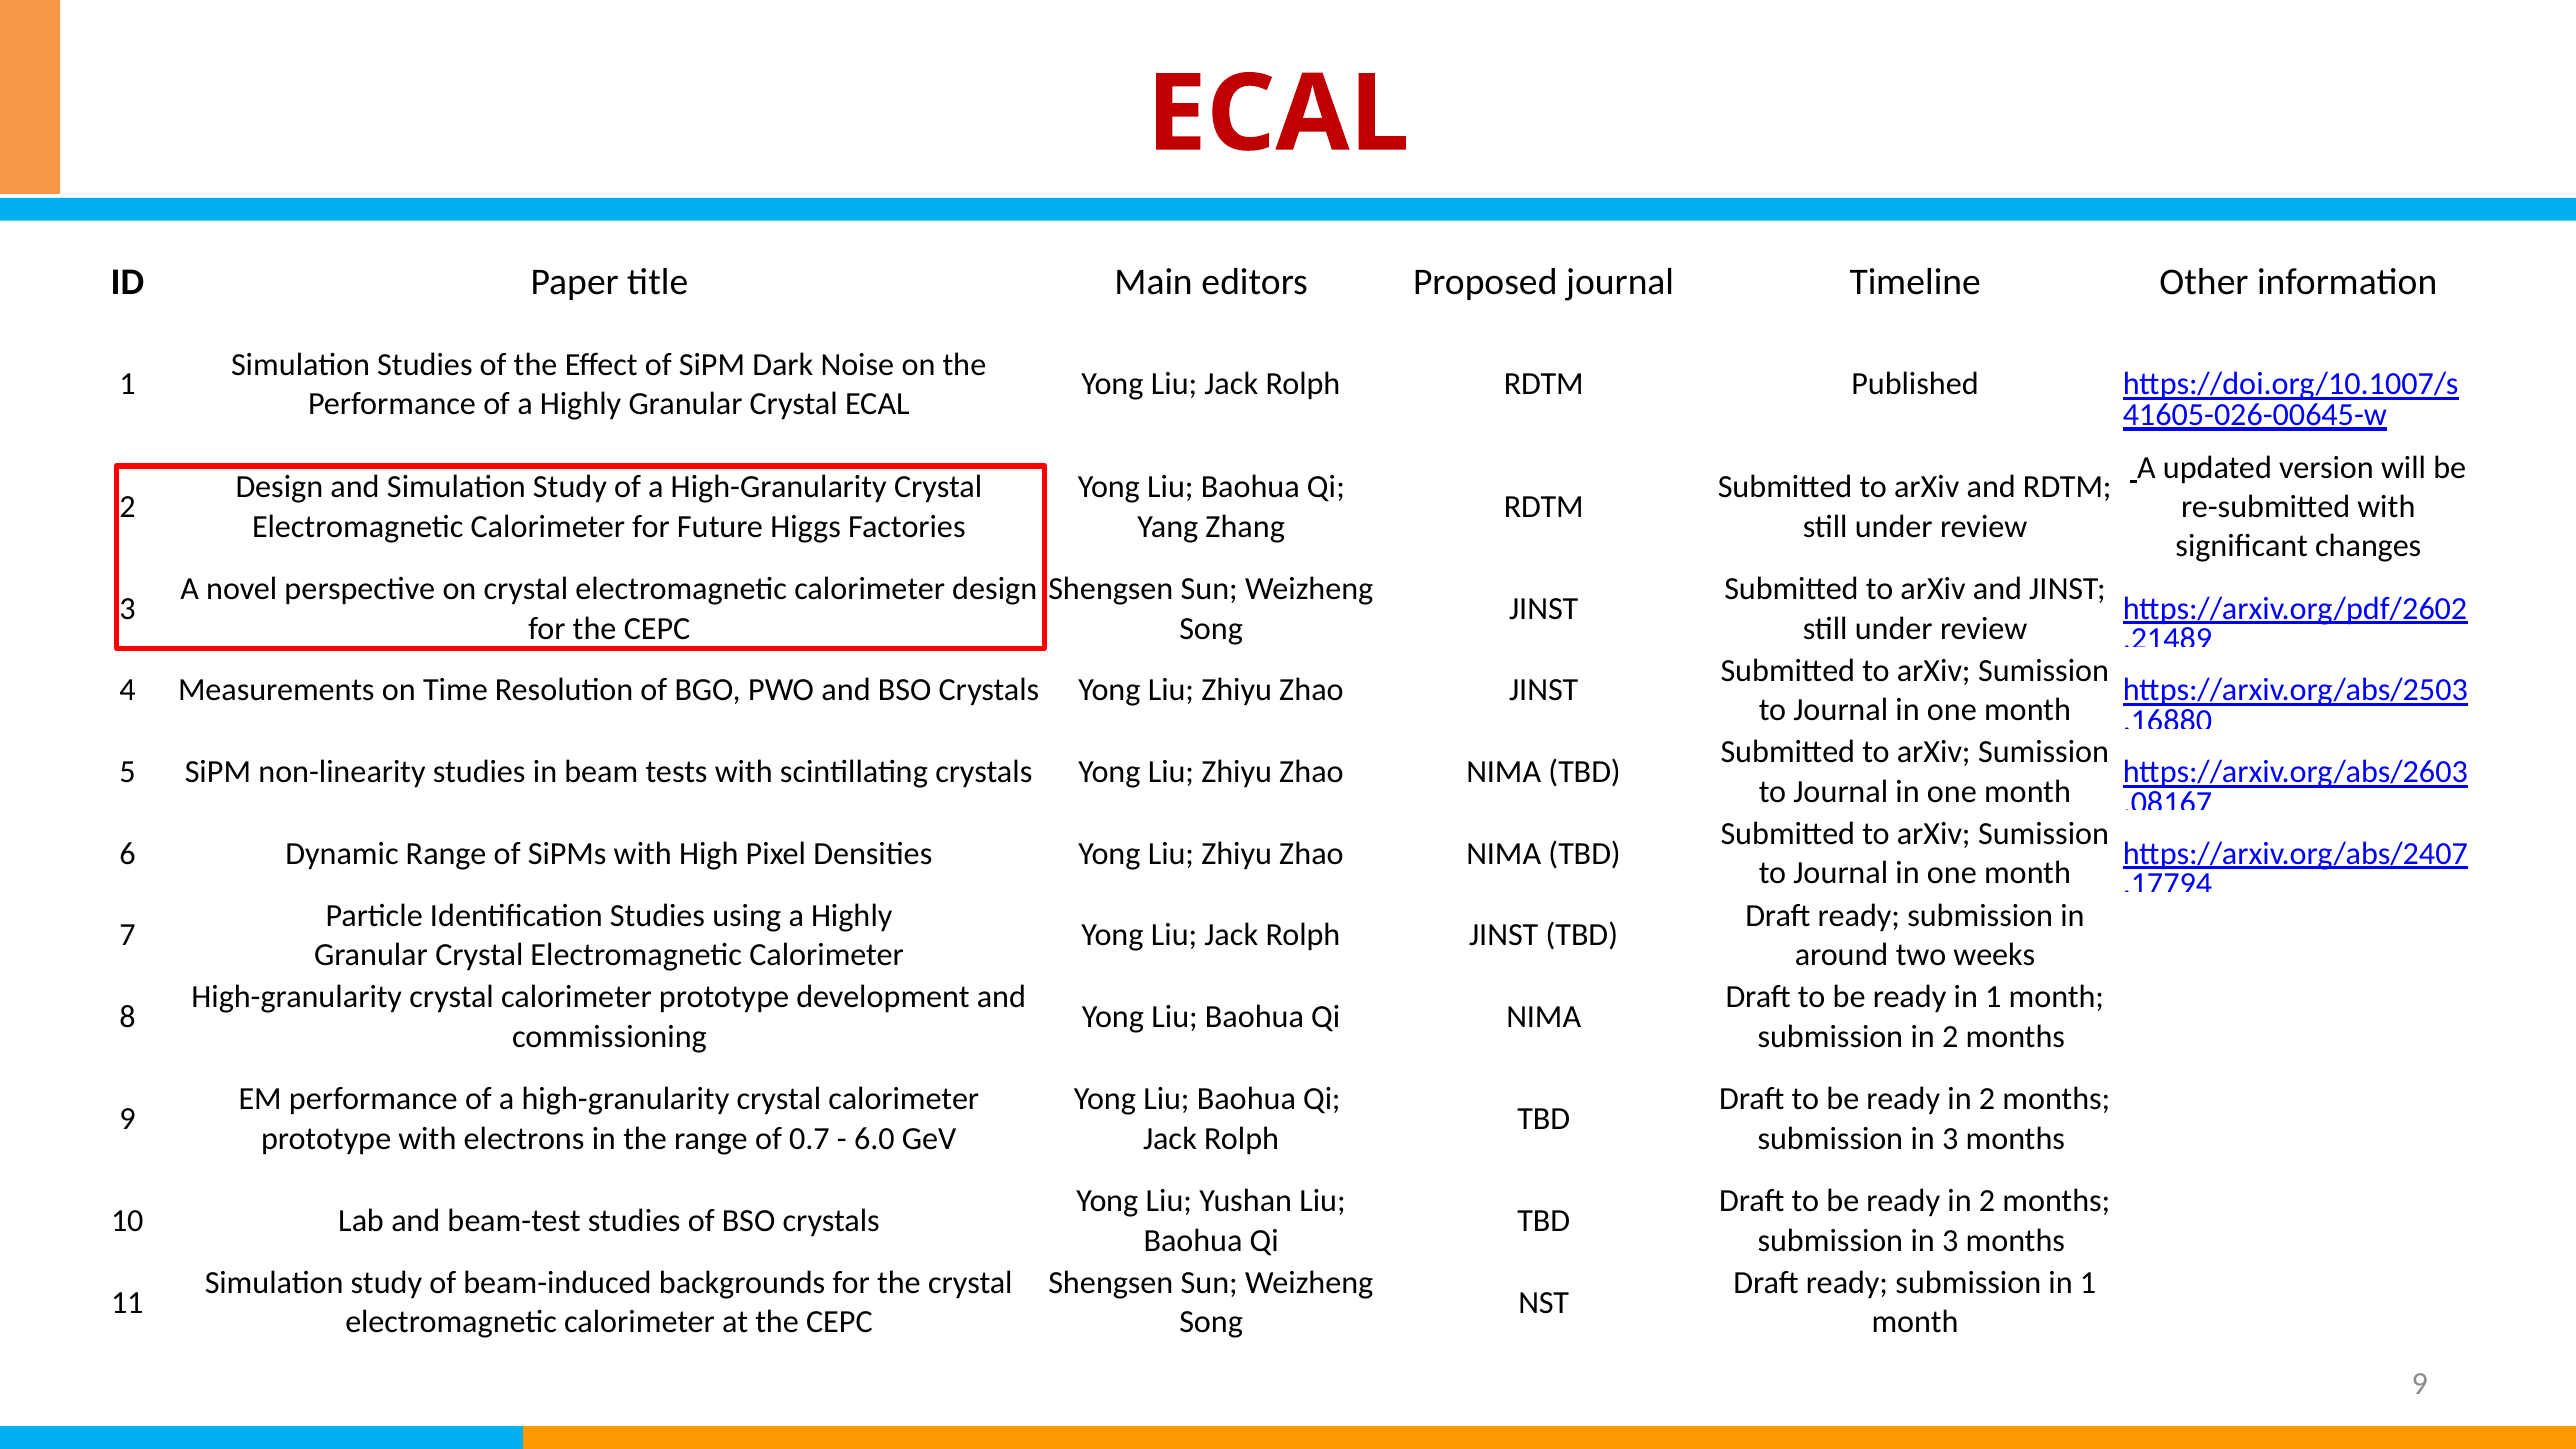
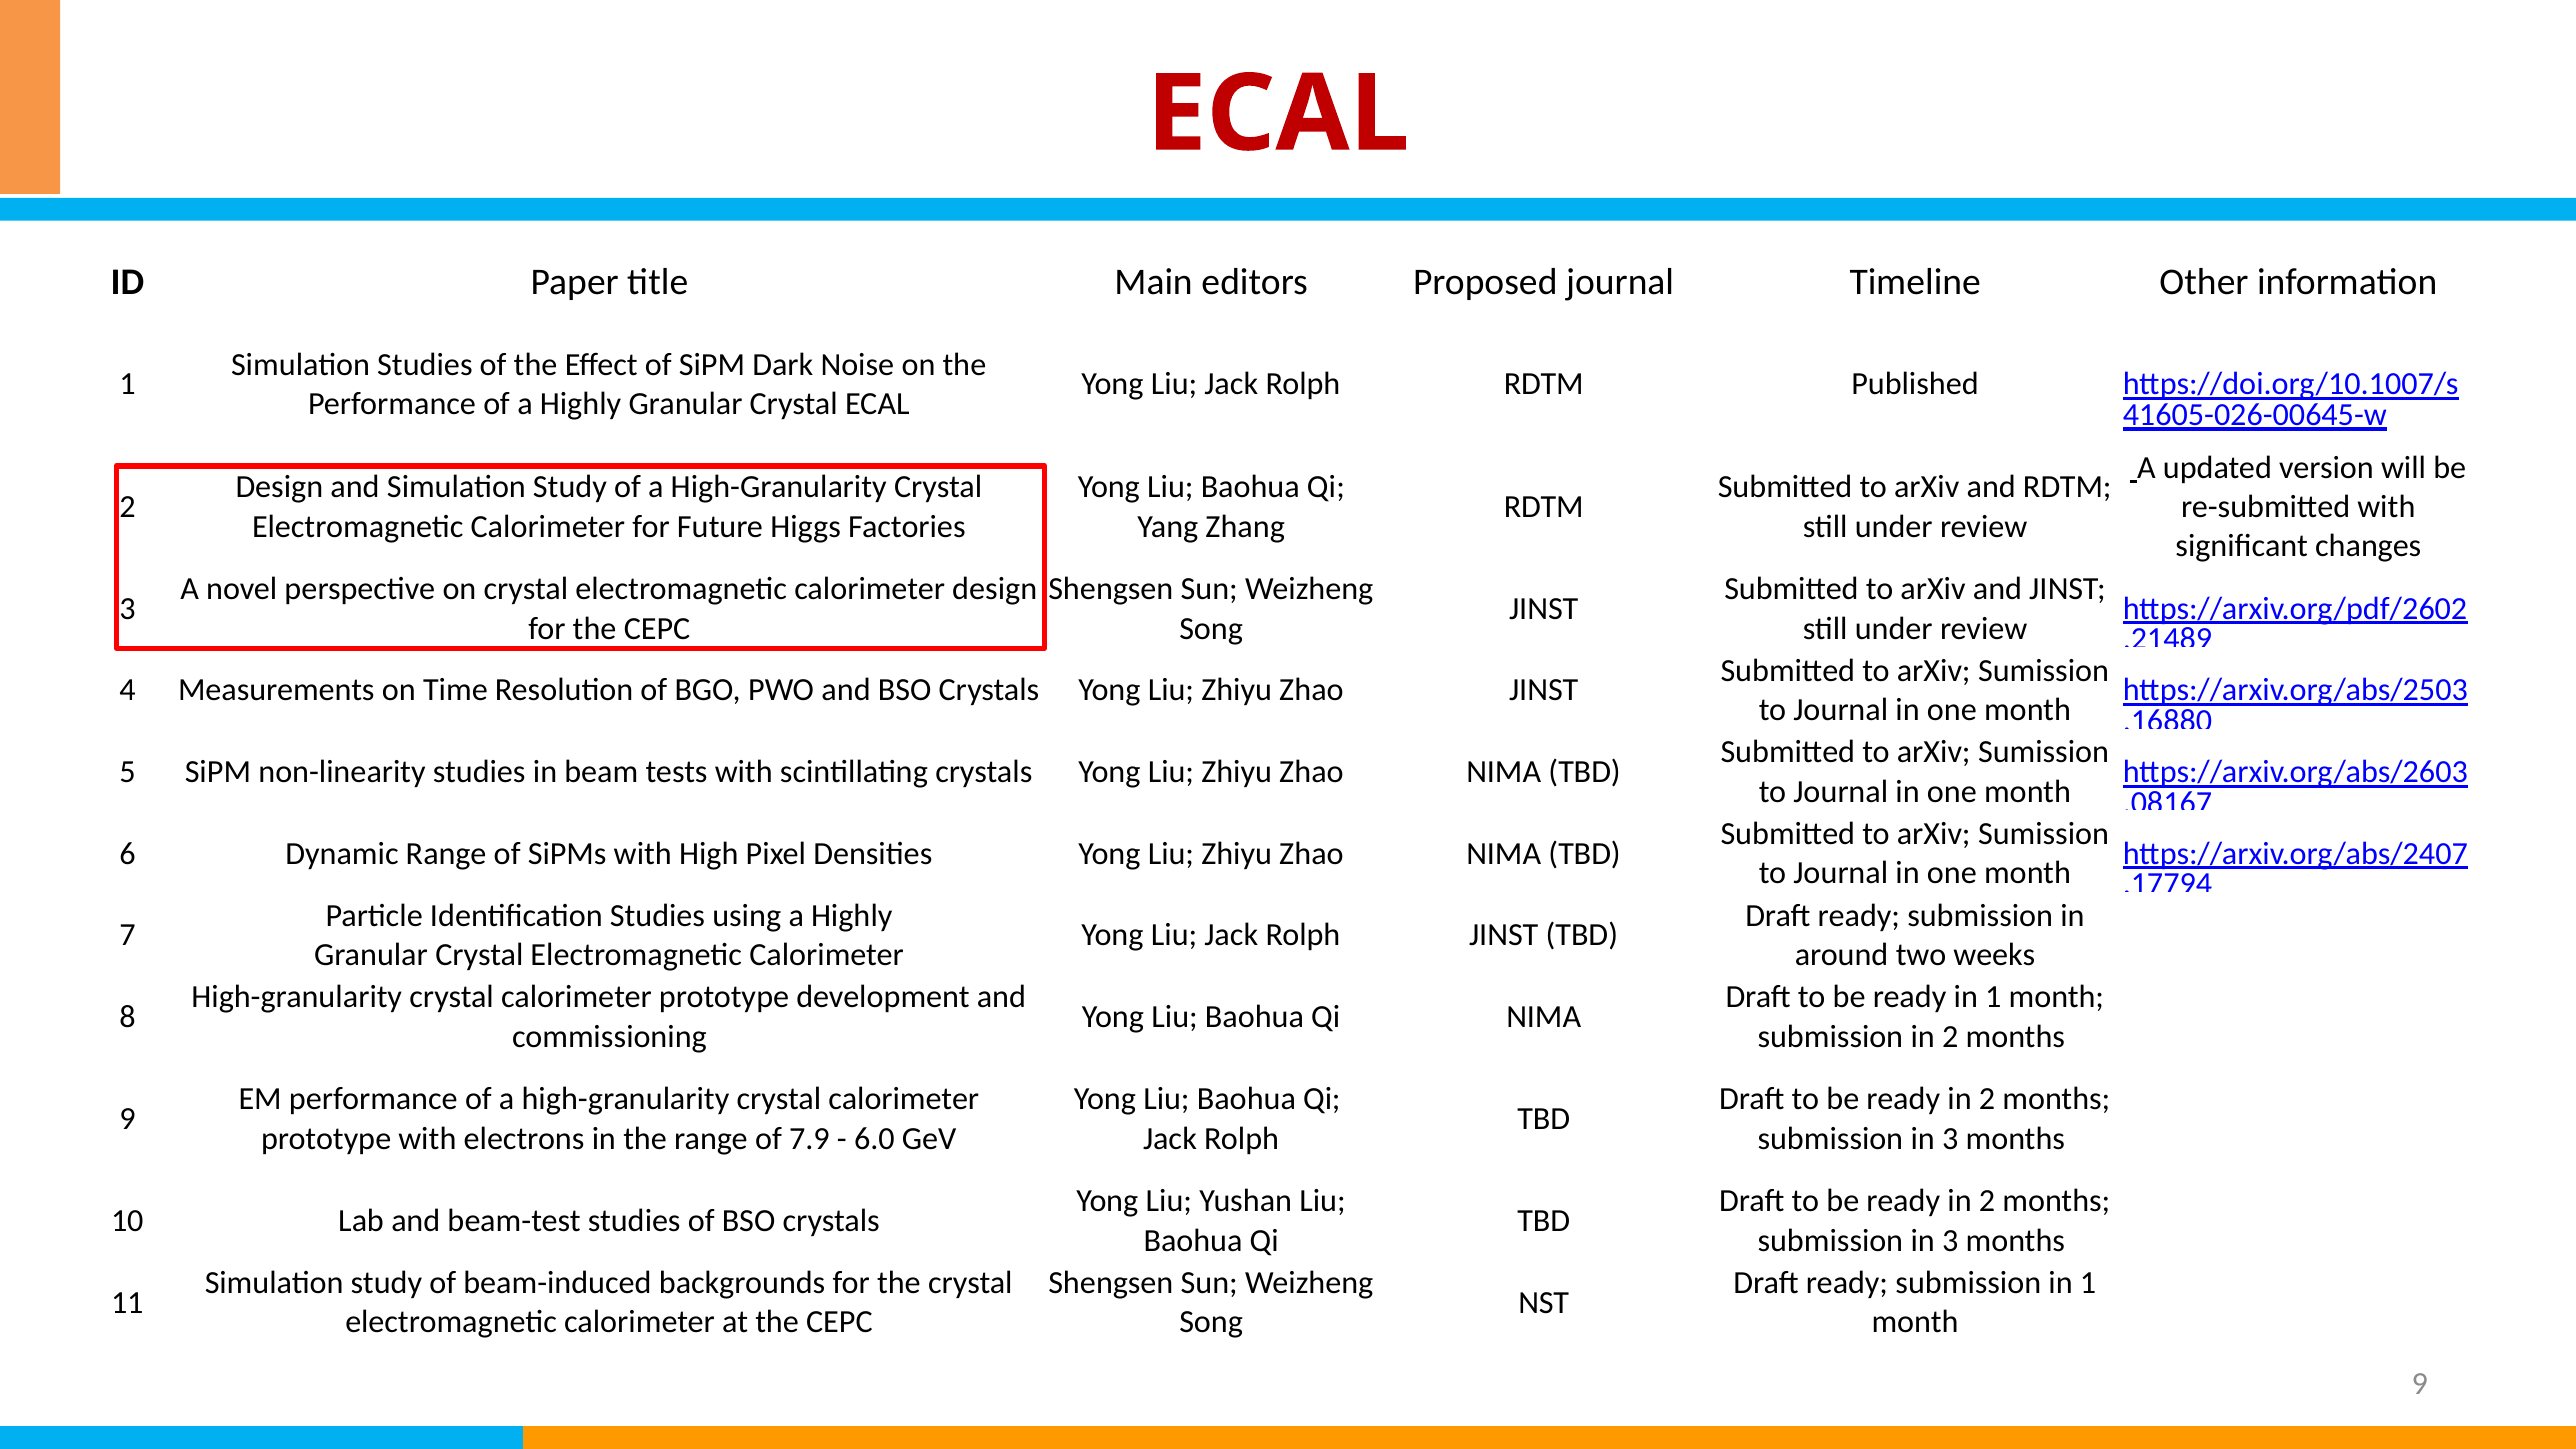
0.7: 0.7 -> 7.9 (809, 1139)
